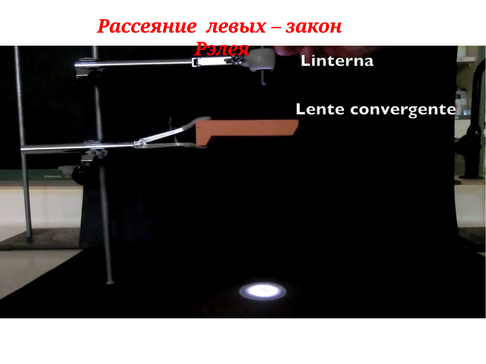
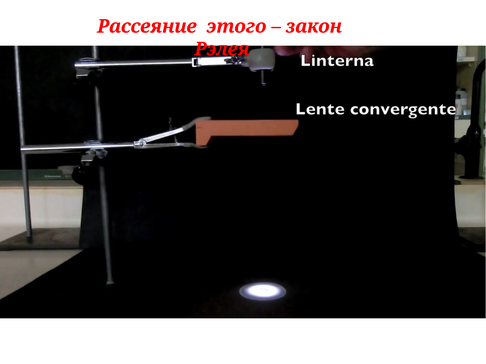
левых: левых -> этого (236, 26)
